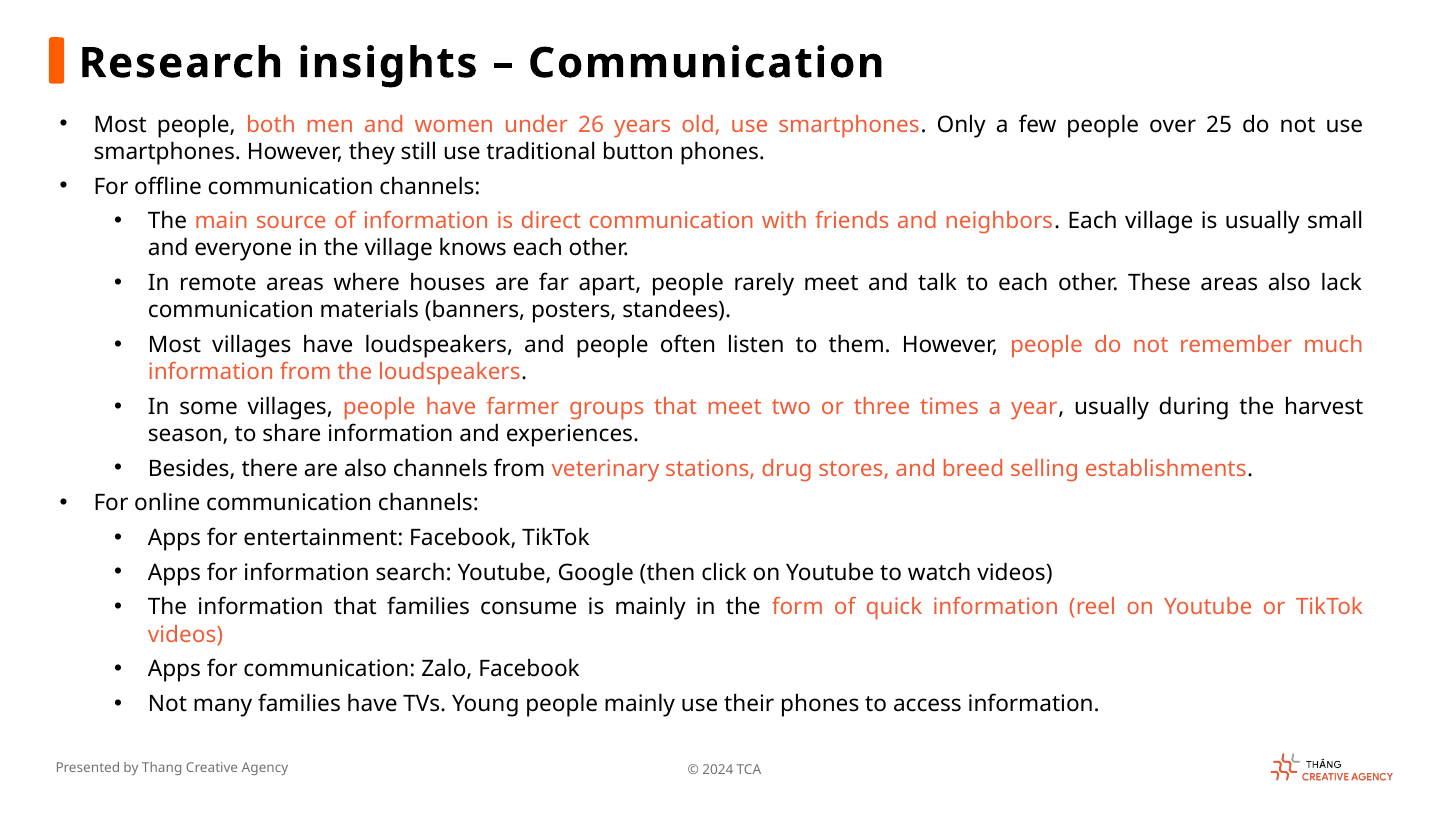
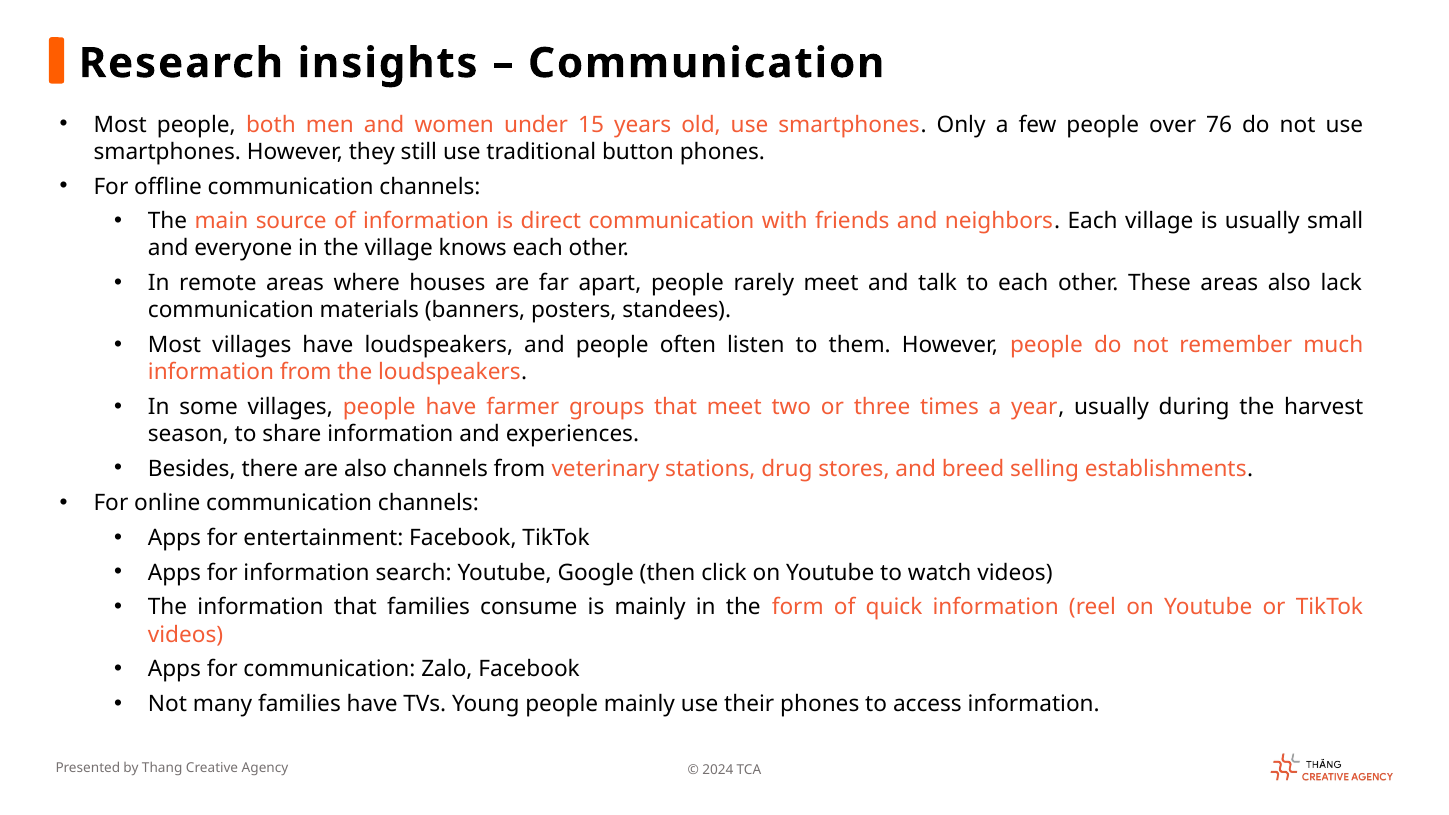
26: 26 -> 15 (591, 125)
25: 25 -> 76 (1219, 125)
